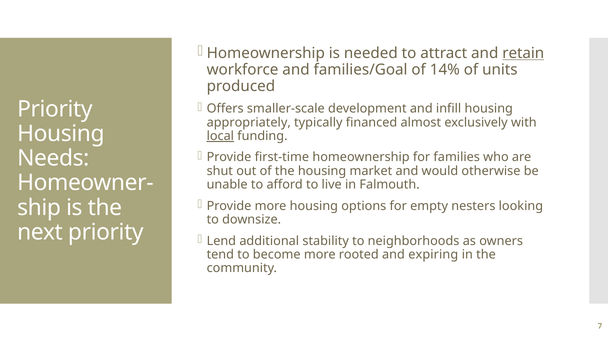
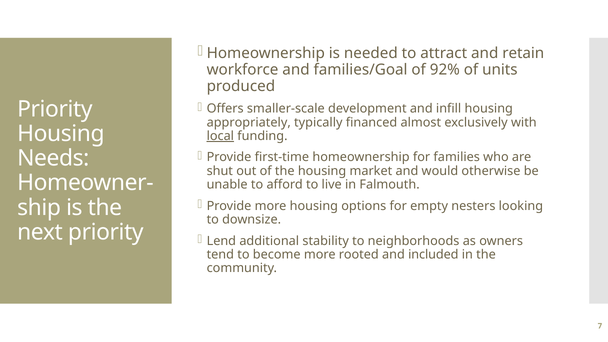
retain underline: present -> none (523, 53)
14%: 14% -> 92% (445, 70)
expiring: expiring -> included (433, 255)
